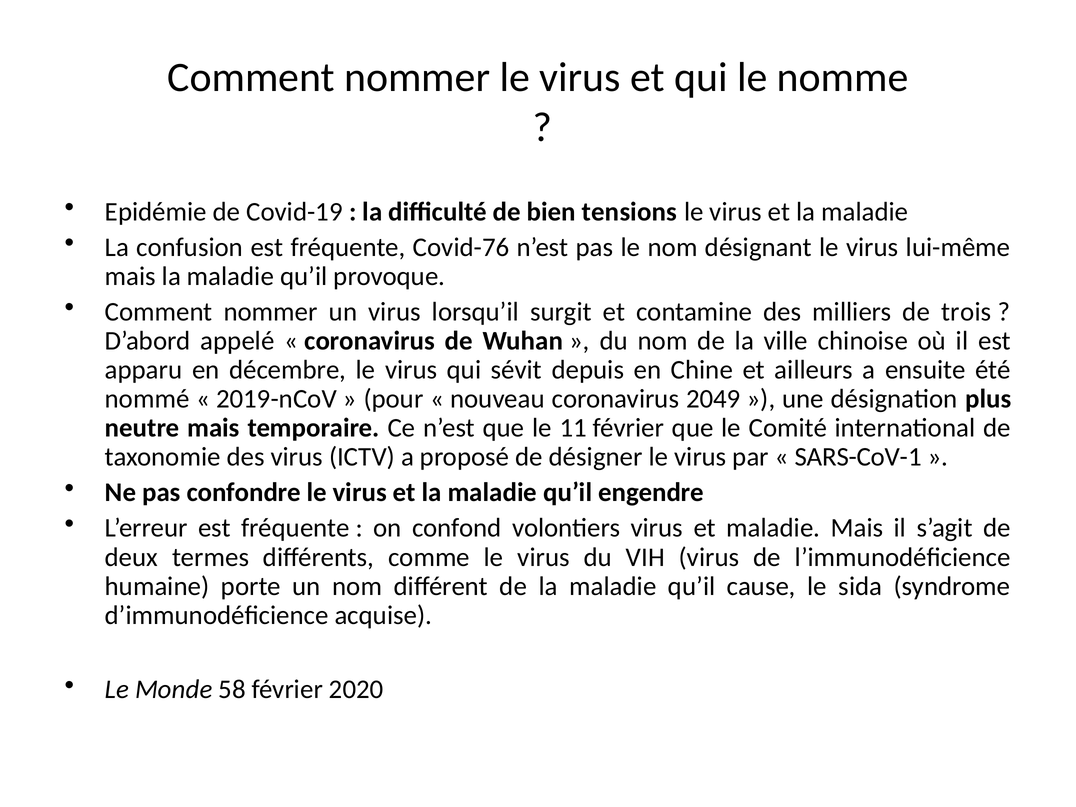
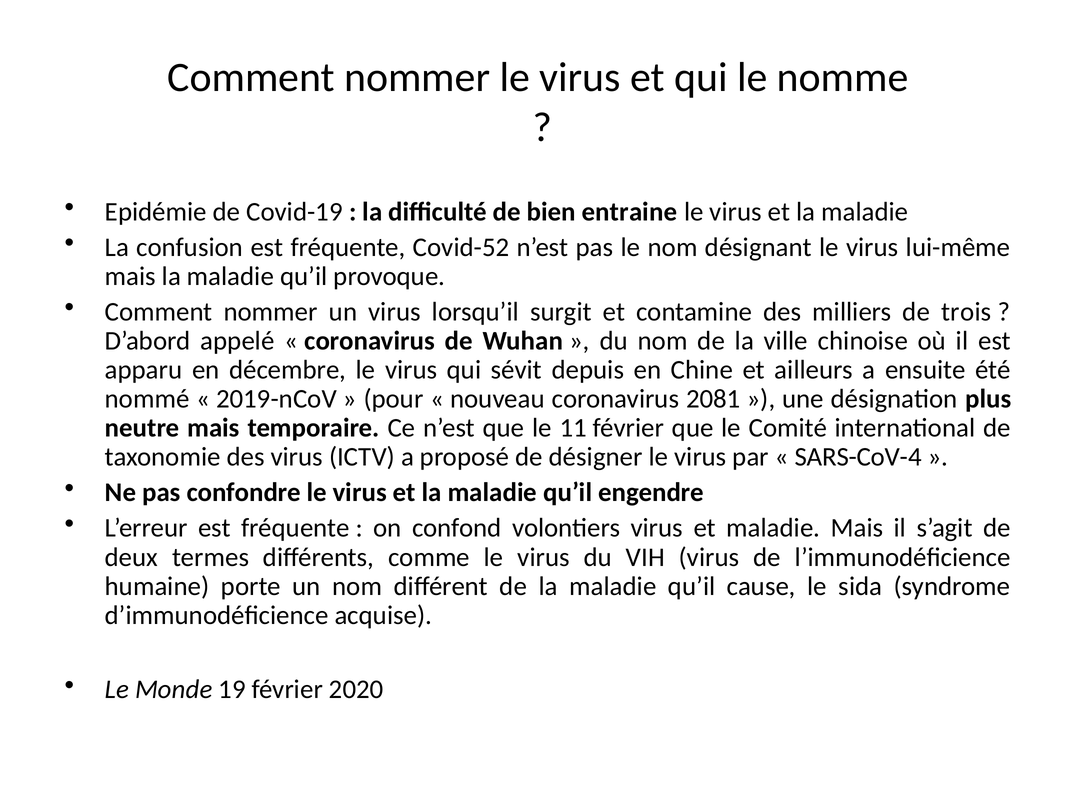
tensions: tensions -> entraine (630, 212)
Covid-76: Covid-76 -> Covid-52 (461, 247)
2049: 2049 -> 2081 (713, 399)
SARS-CoV-1: SARS-CoV-1 -> SARS-CoV-4 (858, 457)
58: 58 -> 19 (232, 689)
